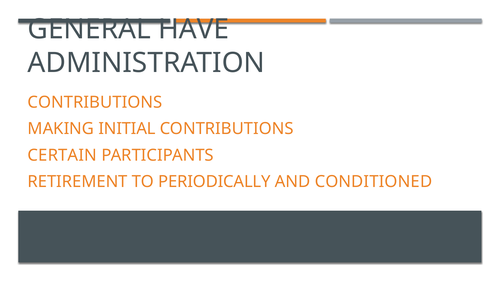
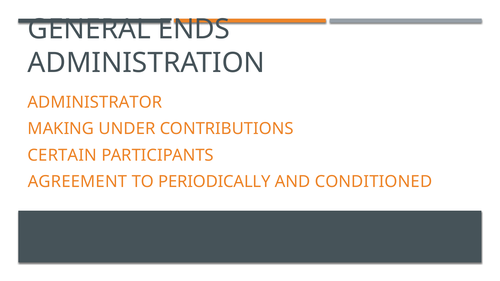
HAVE: HAVE -> ENDS (194, 29)
CONTRIBUTIONS: CONTRIBUTIONS -> ADMINISTRATOR (95, 102)
INITIAL: INITIAL -> UNDER (127, 129)
RETIREMENT: RETIREMENT -> AGREEMENT (77, 182)
